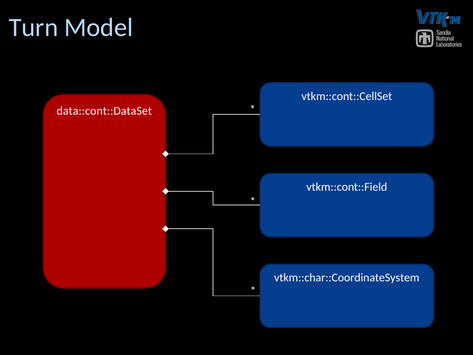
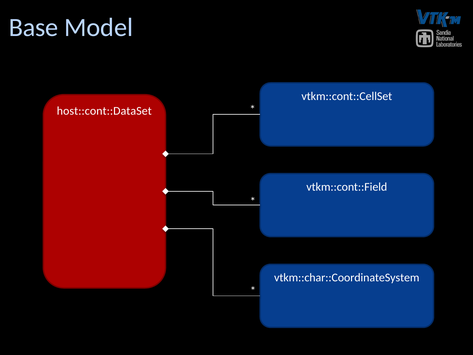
Turn: Turn -> Base (34, 27)
data::cont::DataSet: data::cont::DataSet -> host::cont::DataSet (104, 111)
